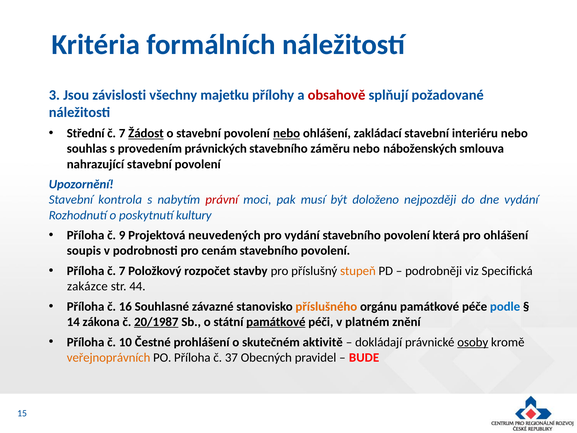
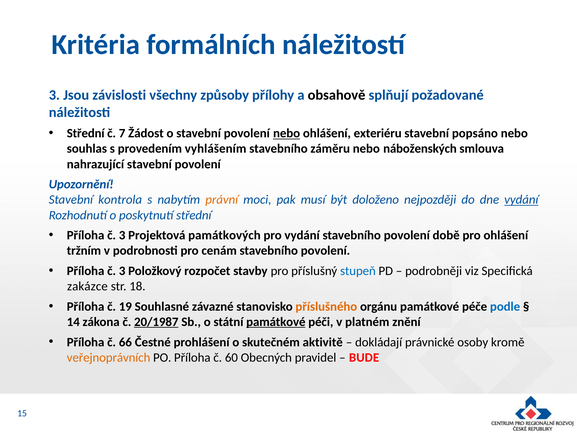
majetku: majetku -> způsoby (225, 95)
obsahově colour: red -> black (337, 95)
Žádost underline: present -> none (146, 133)
zakládací: zakládací -> exteriéru (378, 133)
interiéru: interiéru -> popsáno (475, 133)
právnických: právnických -> vyhlášením (216, 149)
právní colour: red -> orange (222, 200)
vydání underline: none -> present (521, 200)
poskytnutí kultury: kultury -> střední (194, 215)
9: 9 -> 3 (122, 235)
neuvedených: neuvedených -> památkových (224, 235)
která: která -> době (446, 235)
soupis: soupis -> tržním (84, 251)
7: 7 -> 3 (122, 271)
stupeň colour: orange -> blue (358, 271)
44: 44 -> 18 (137, 286)
16: 16 -> 19 (125, 306)
10: 10 -> 66 (125, 342)
osoby underline: present -> none (473, 342)
37: 37 -> 60 (231, 357)
